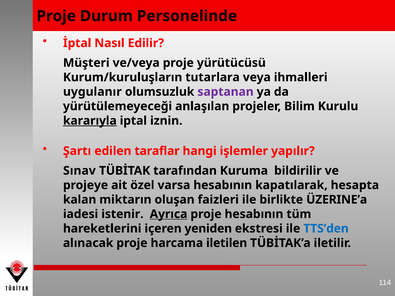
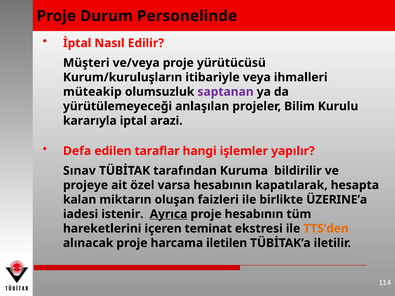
tutarlara: tutarlara -> itibariyle (213, 77)
uygulanır: uygulanır -> müteakip (92, 92)
kararıyla underline: present -> none (90, 121)
iznin: iznin -> arazi (166, 121)
Şartı: Şartı -> Defa (77, 151)
yeniden: yeniden -> teminat (208, 229)
TTS’den colour: blue -> orange (326, 229)
